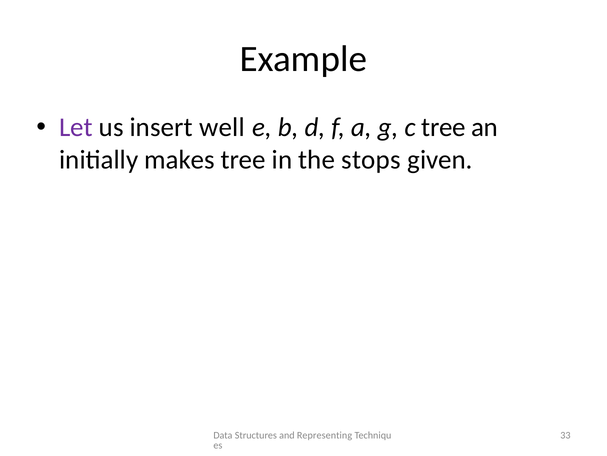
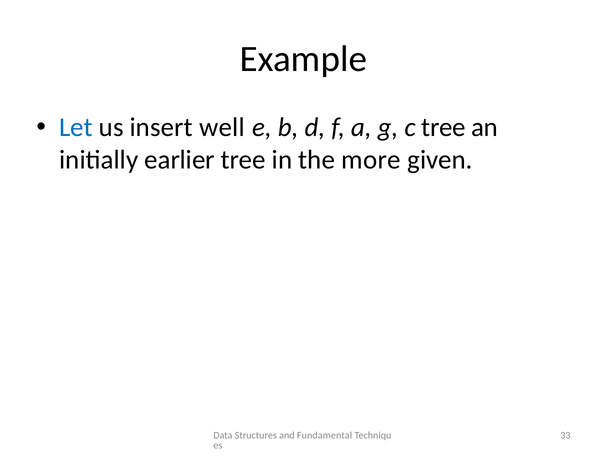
Let colour: purple -> blue (76, 127)
makes: makes -> earlier (180, 160)
stops: stops -> more (371, 160)
Representing: Representing -> Fundamental (325, 435)
